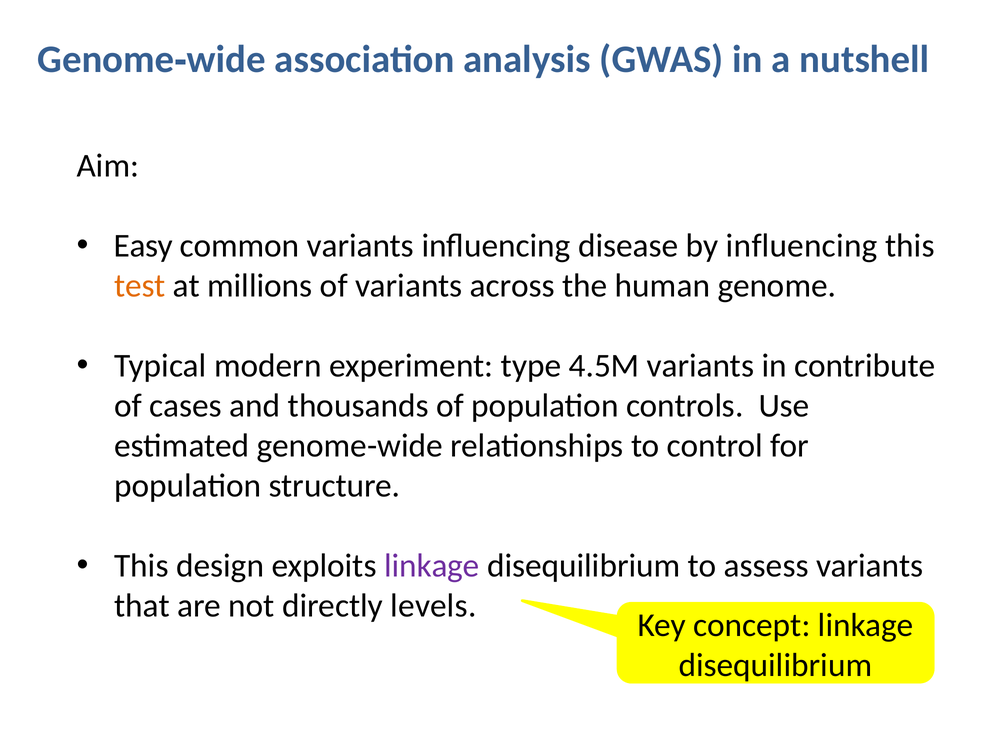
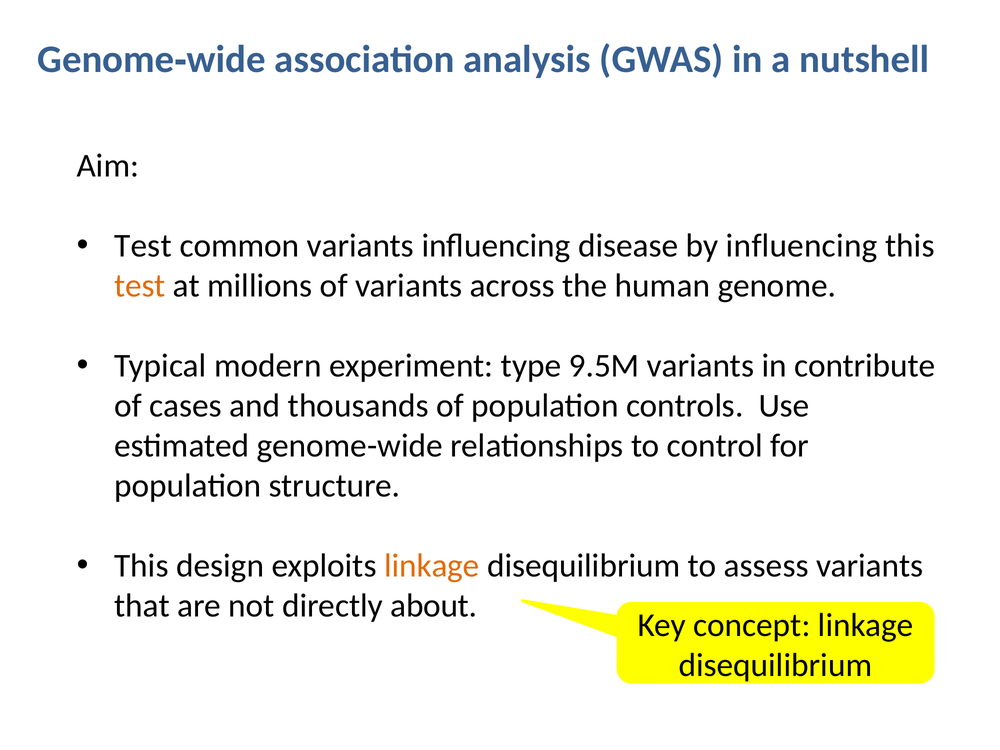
Easy: Easy -> Test (143, 246)
4.5M: 4.5M -> 9.5M (604, 366)
linkage colour: purple -> orange (432, 566)
levels: levels -> about (434, 606)
